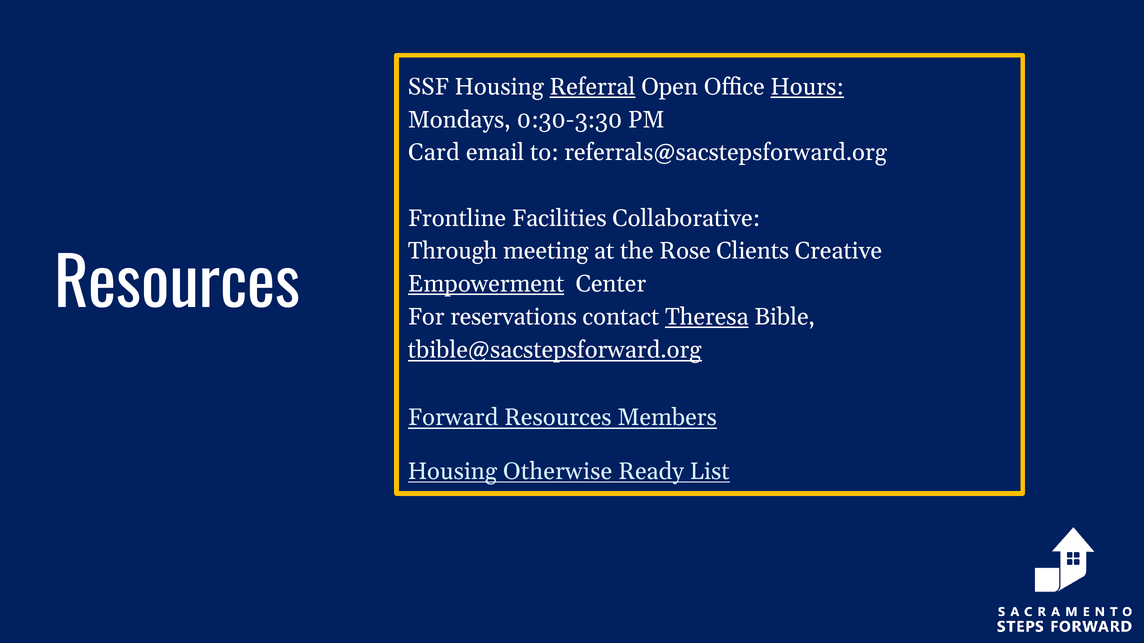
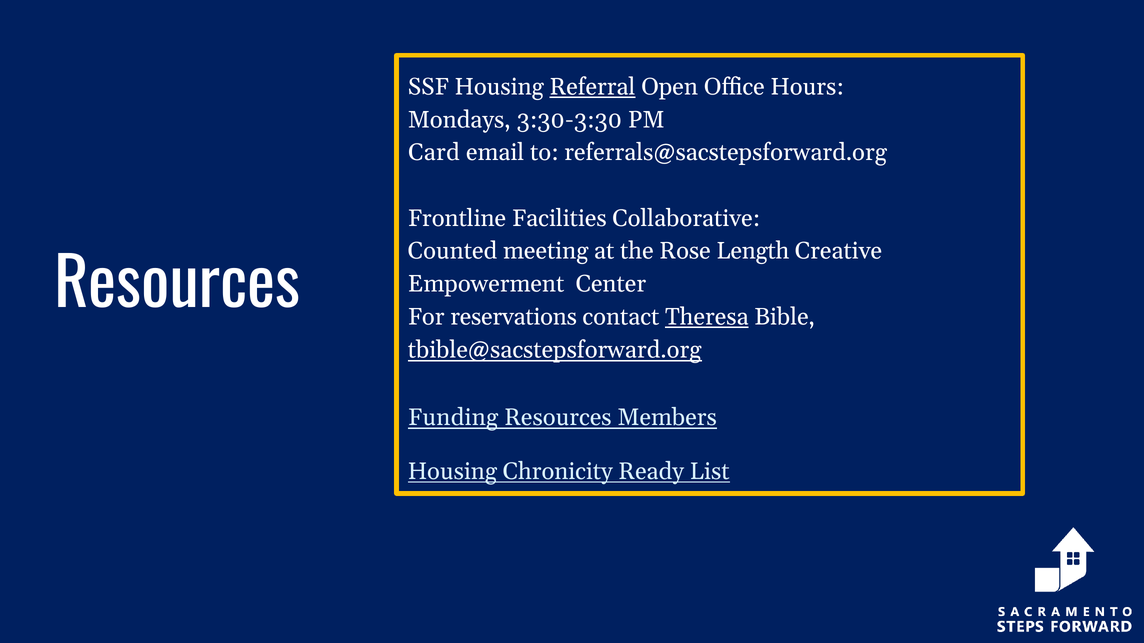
Hours underline: present -> none (807, 87)
0:30-3:30: 0:30-3:30 -> 3:30-3:30 (569, 120)
Through: Through -> Counted (453, 251)
Clients: Clients -> Length (753, 251)
Empowerment underline: present -> none (486, 284)
Forward: Forward -> Funding (453, 418)
Otherwise: Otherwise -> Chronicity (558, 472)
